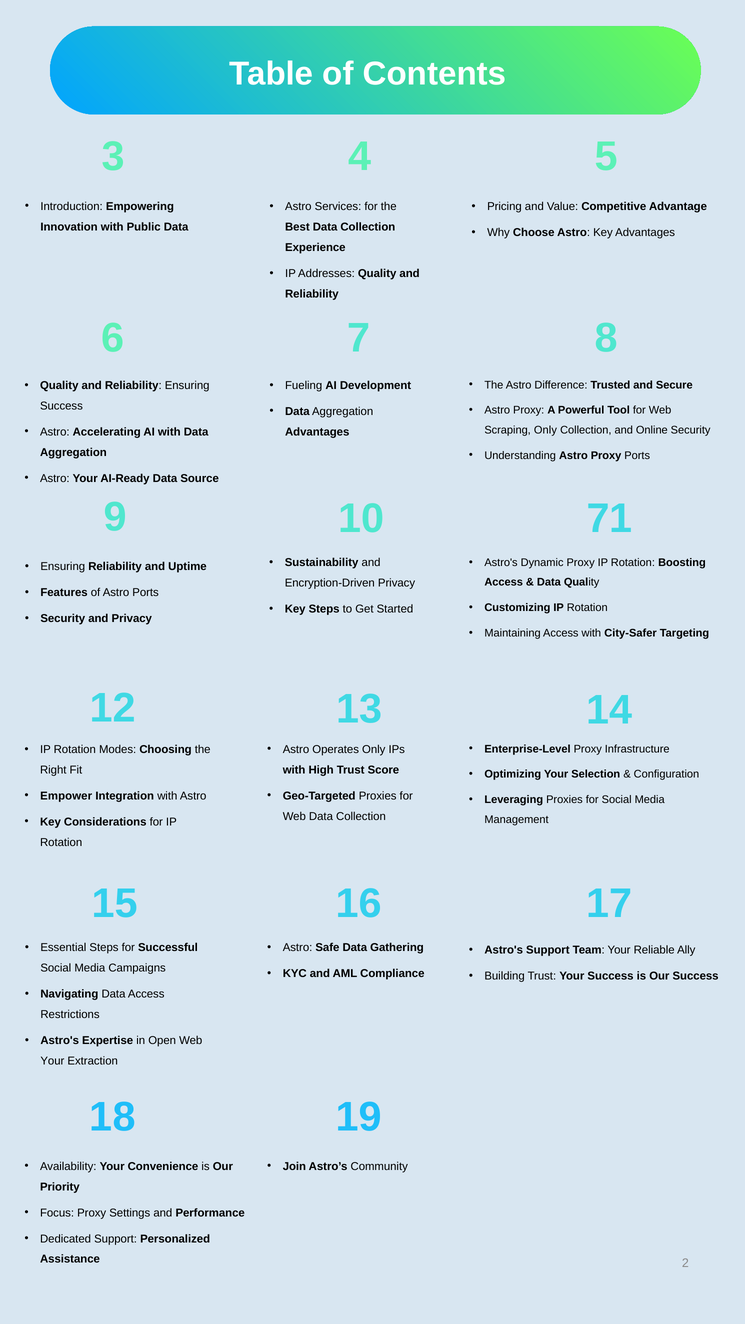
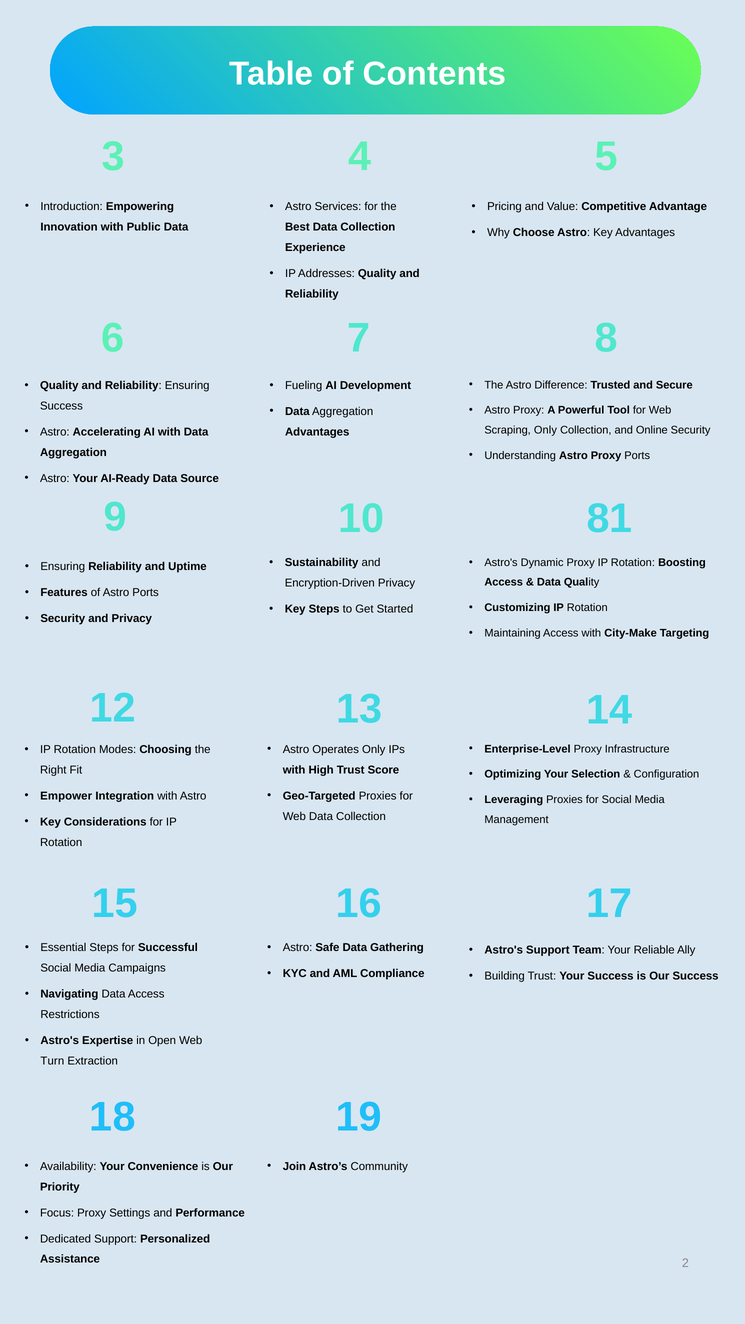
71: 71 -> 81 (610, 519)
City-Safer: City-Safer -> City-Make (631, 633)
Your: Your -> Turn (52, 1061)
